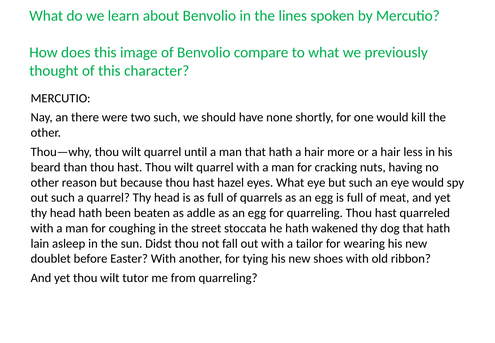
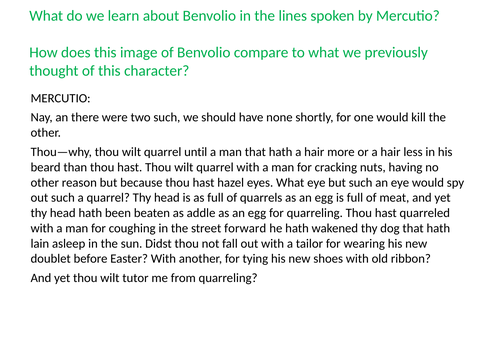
stoccata: stoccata -> forward (245, 228)
